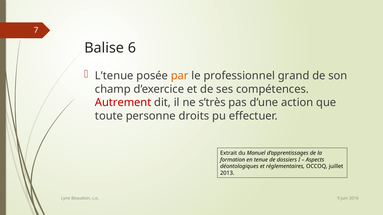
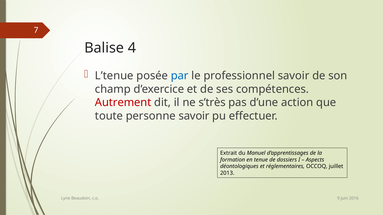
6: 6 -> 4 (132, 48)
par colour: orange -> blue (180, 76)
professionnel grand: grand -> savoir (294, 76)
personne droits: droits -> savoir (194, 116)
